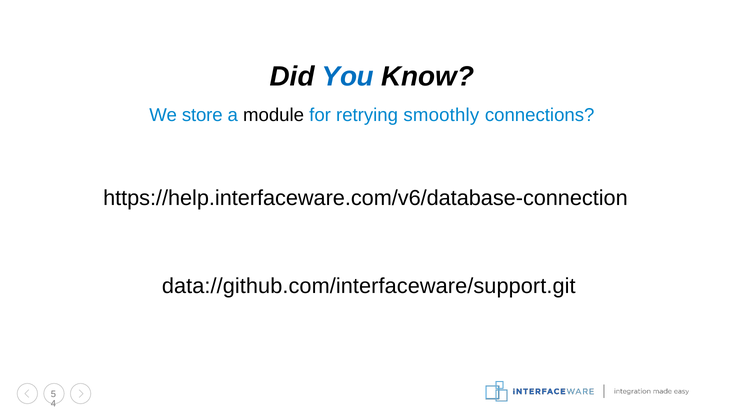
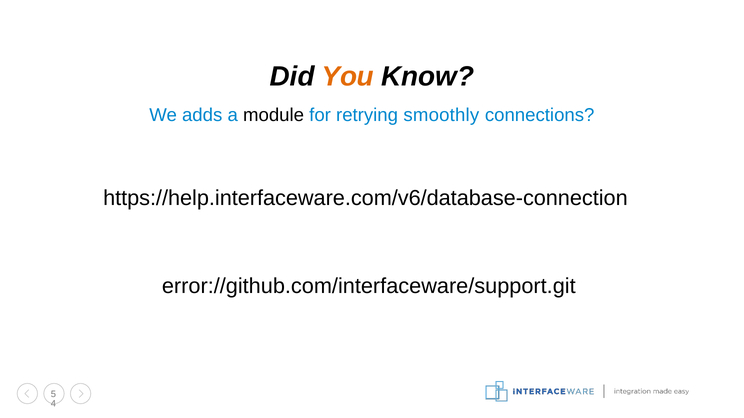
You colour: blue -> orange (348, 77)
store: store -> adds (202, 115)
data://github.com/interfaceware/support.git: data://github.com/interfaceware/support.git -> error://github.com/interfaceware/support.git (369, 287)
